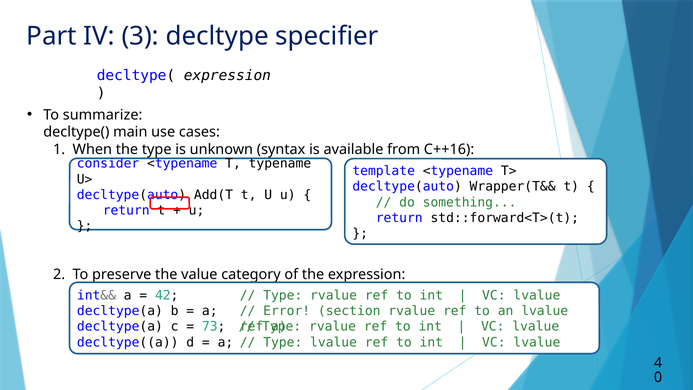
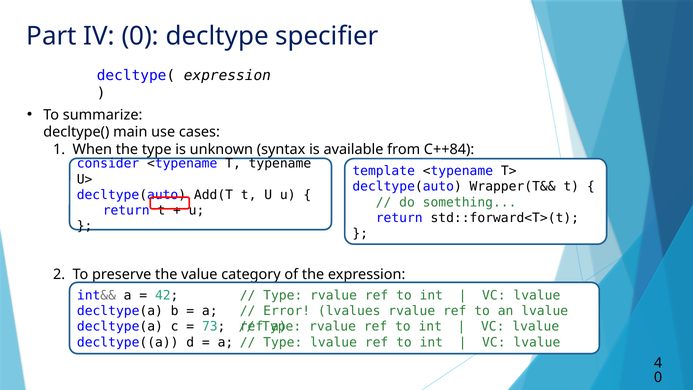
IV 3: 3 -> 0 (140, 36)
C++16: C++16 -> C++84 (449, 149)
section: section -> lvalues (349, 311)
